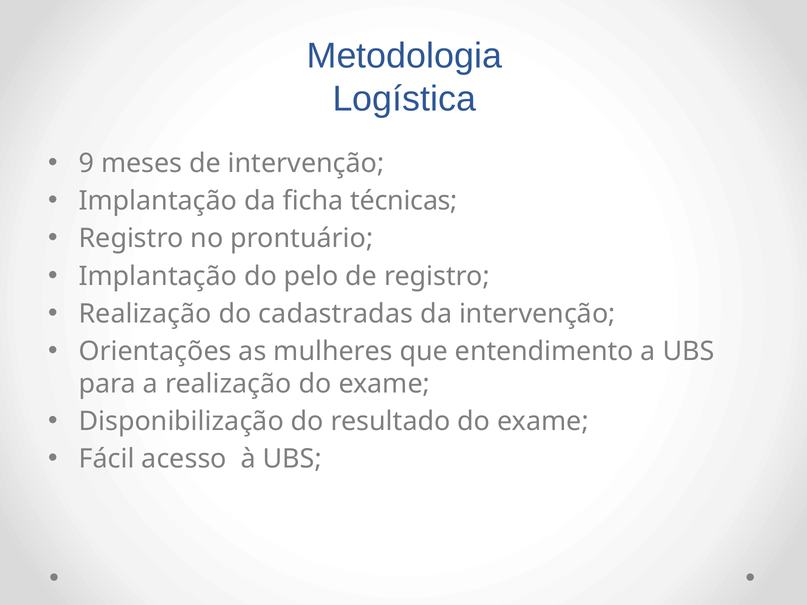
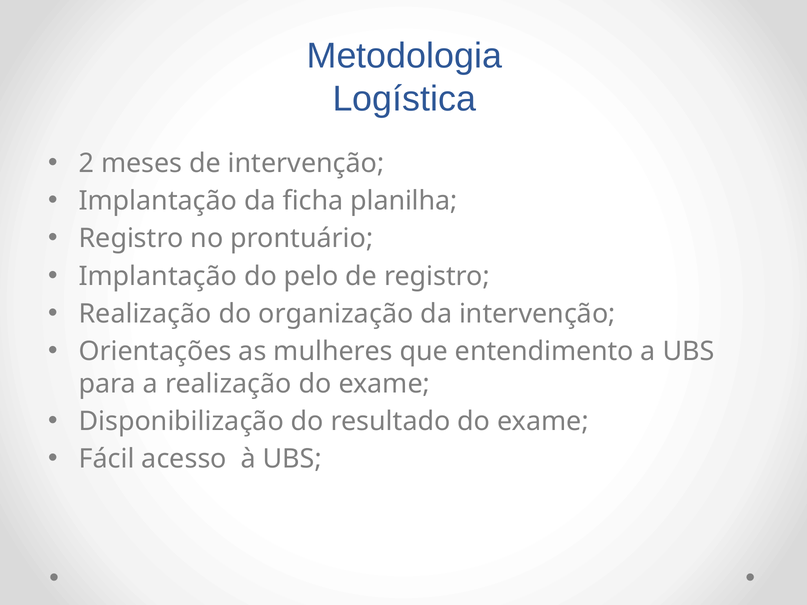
9: 9 -> 2 (86, 163)
técnicas: técnicas -> planilha (404, 201)
cadastradas: cadastradas -> organização (336, 314)
